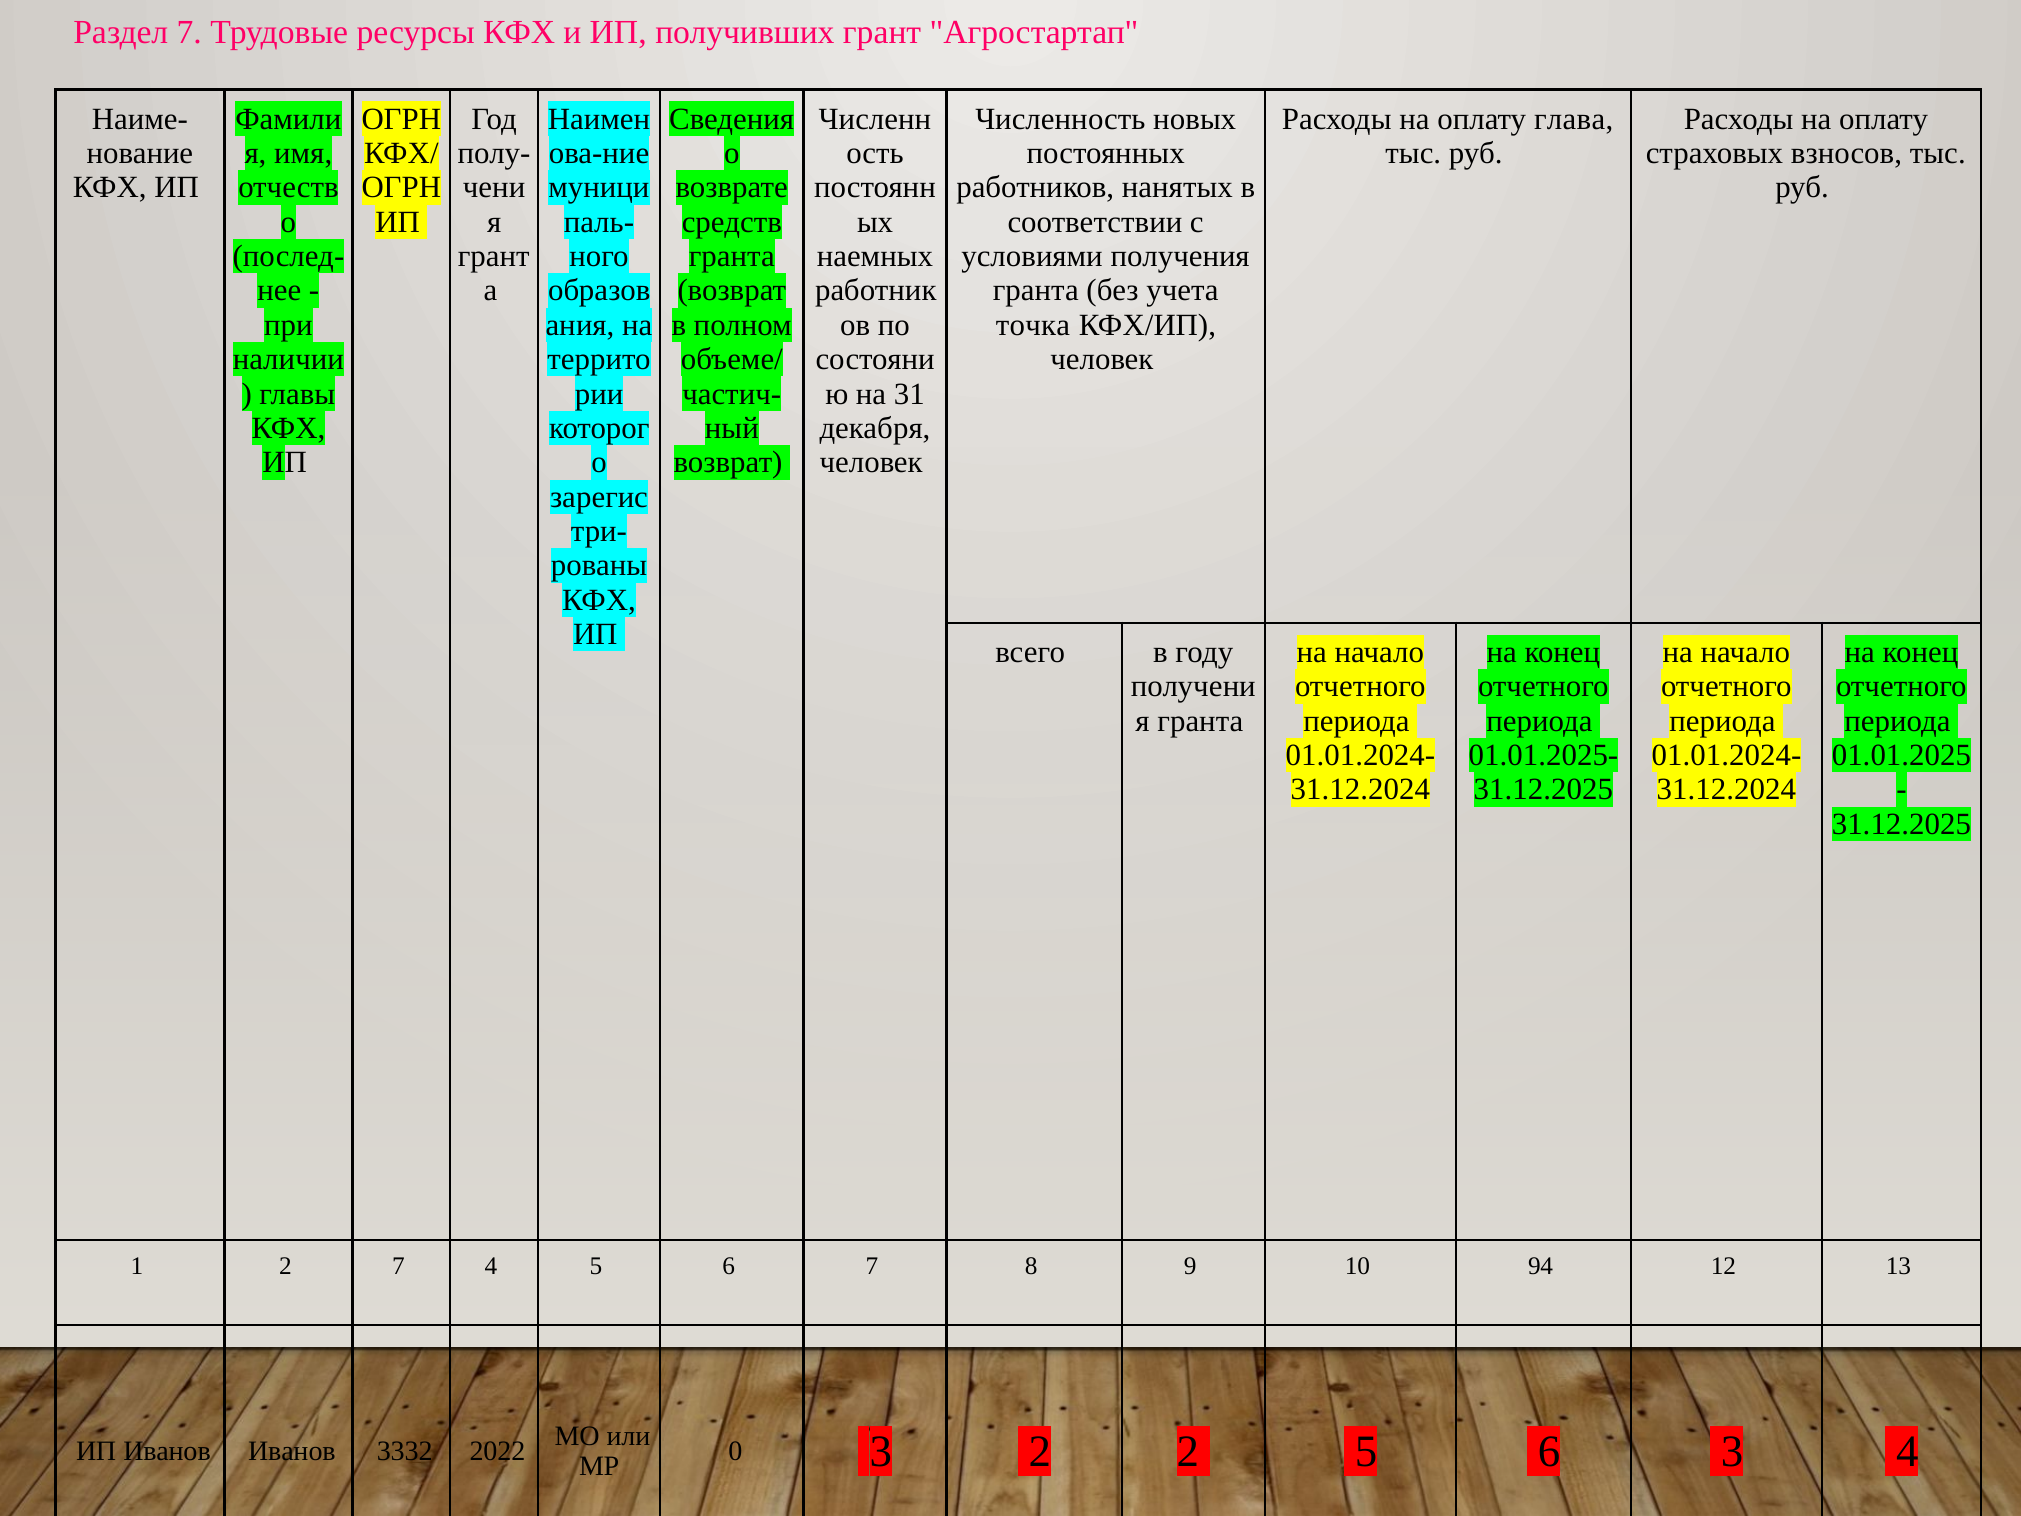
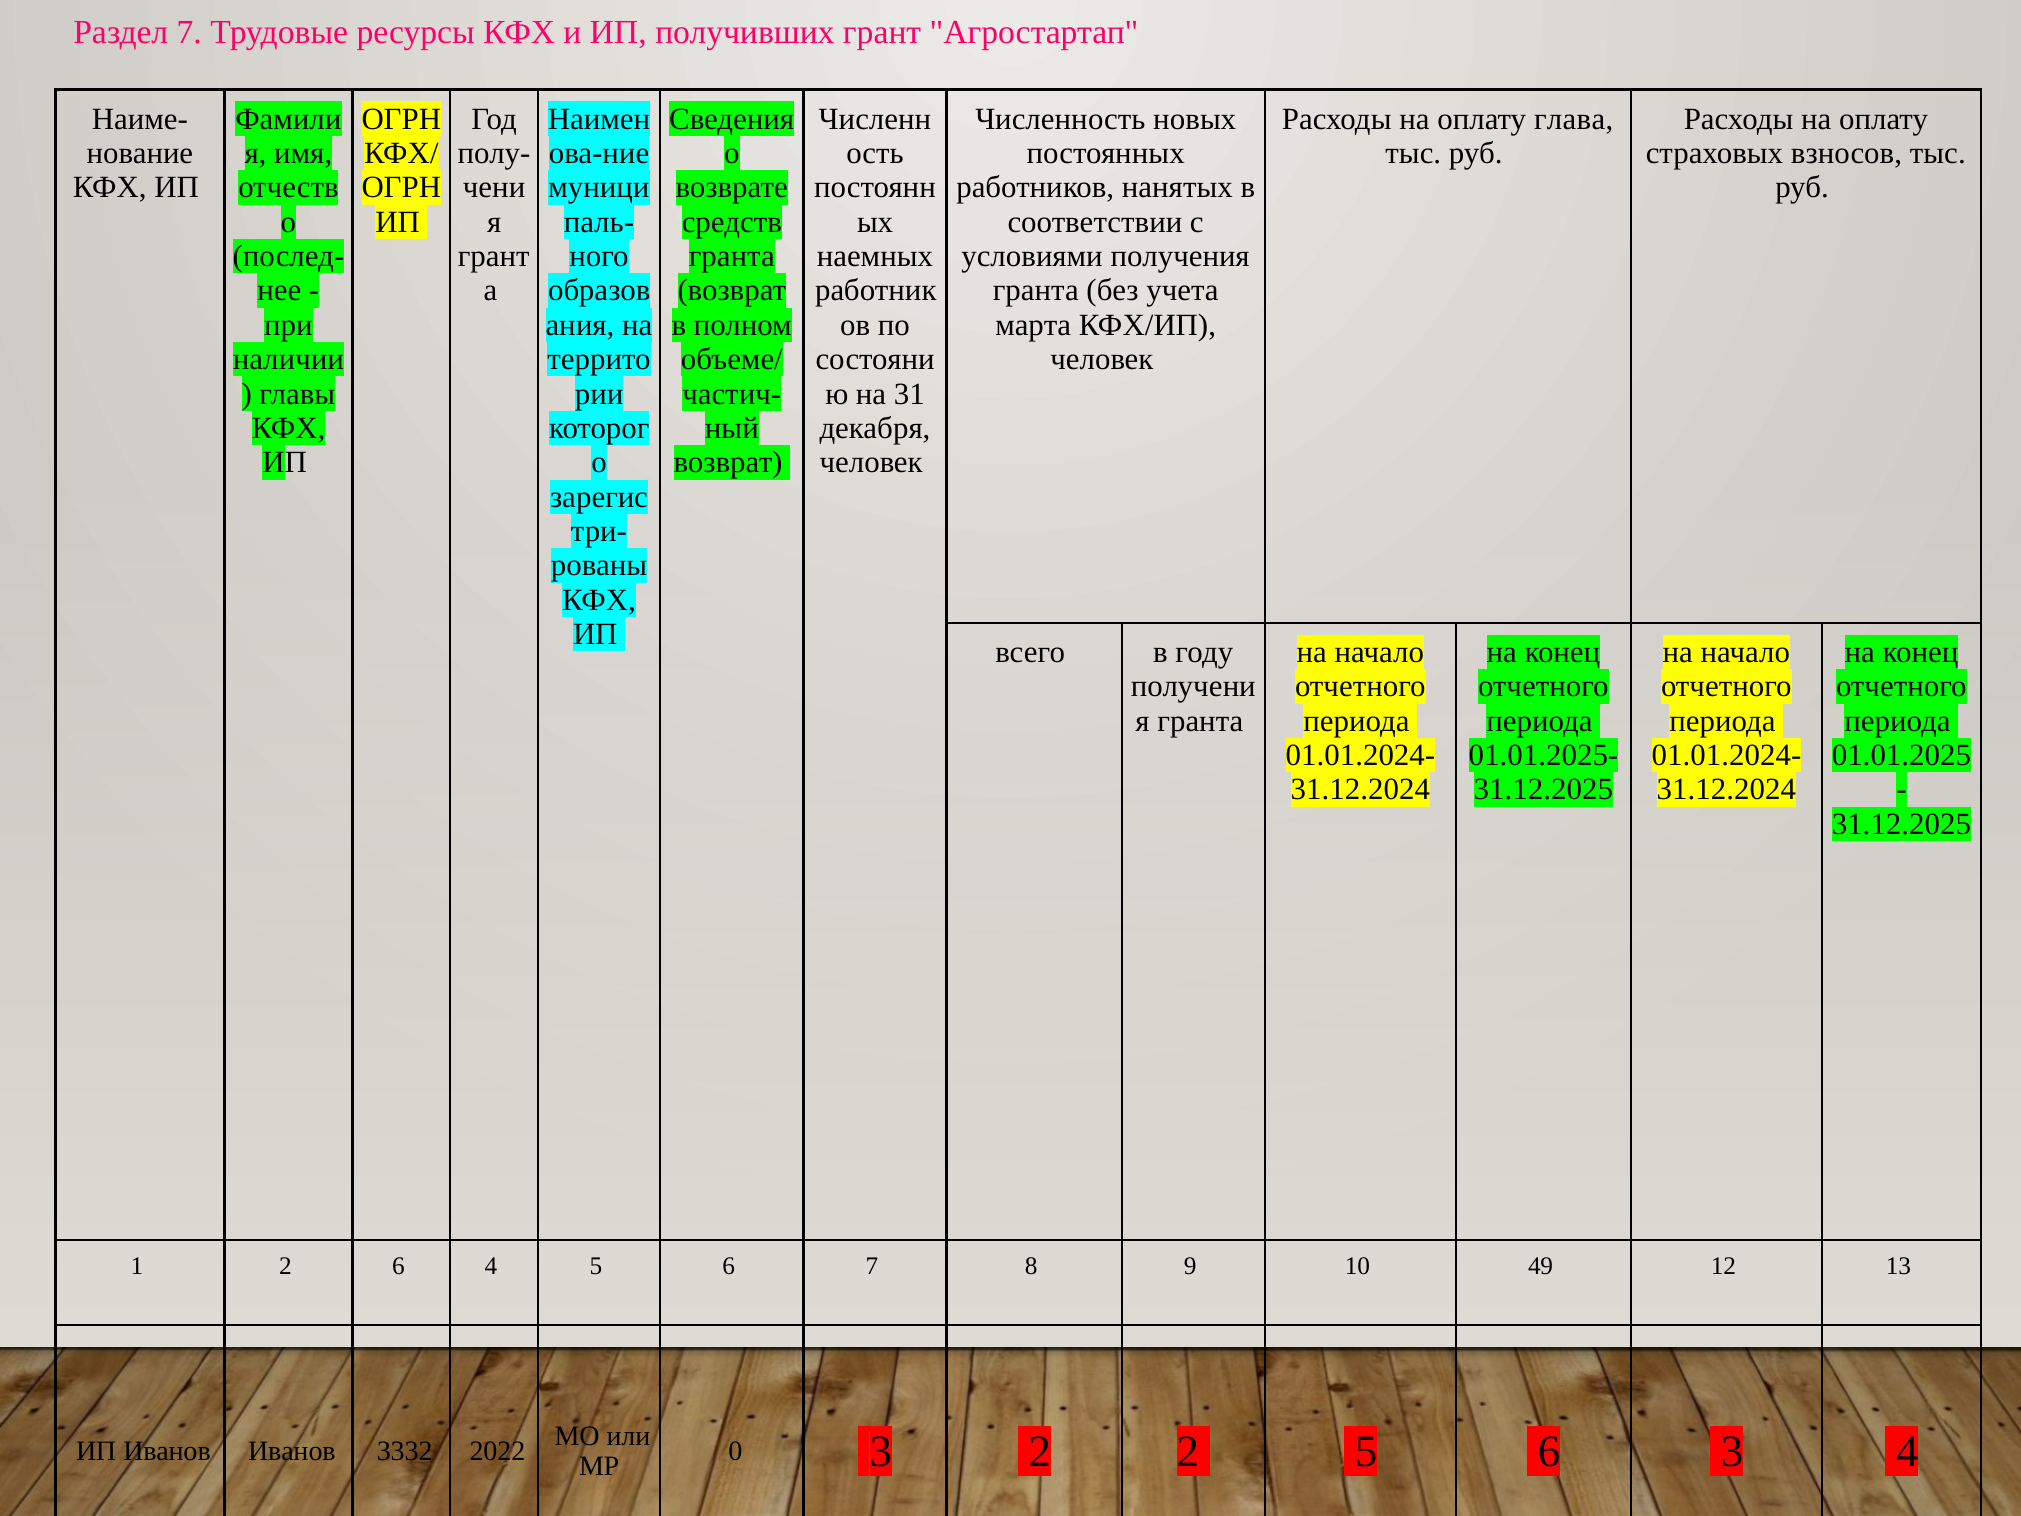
точка: точка -> марта (1033, 325)
2 7: 7 -> 6 (398, 1266)
94: 94 -> 49 (1541, 1266)
